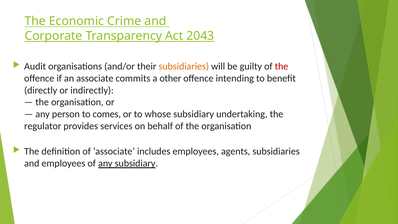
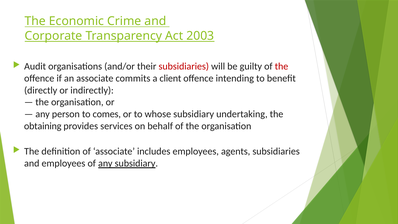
2043: 2043 -> 2003 (200, 36)
subsidiaries colour: orange -> red (184, 66)
other: other -> client (170, 78)
regulator: regulator -> obtaining (43, 126)
